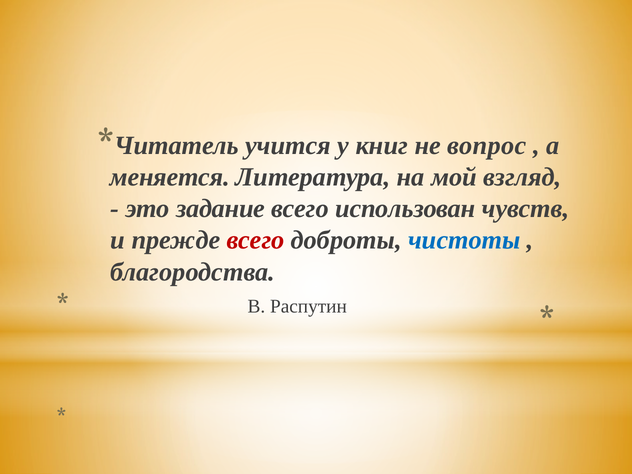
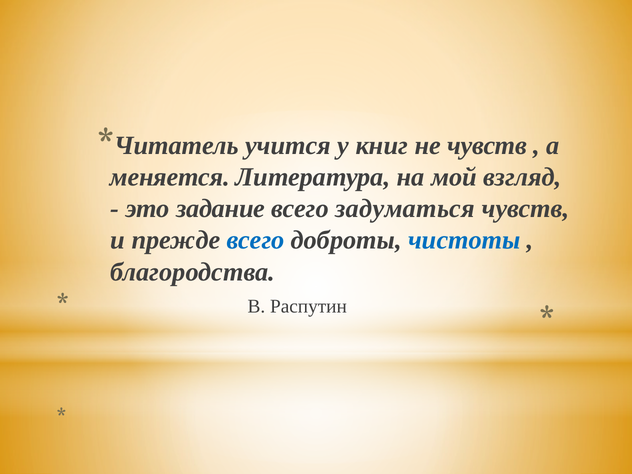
не вопрос: вопрос -> чувств (487, 145)
использован: использован -> задуматься (405, 209)
всего colour: red -> blue (256, 240)
